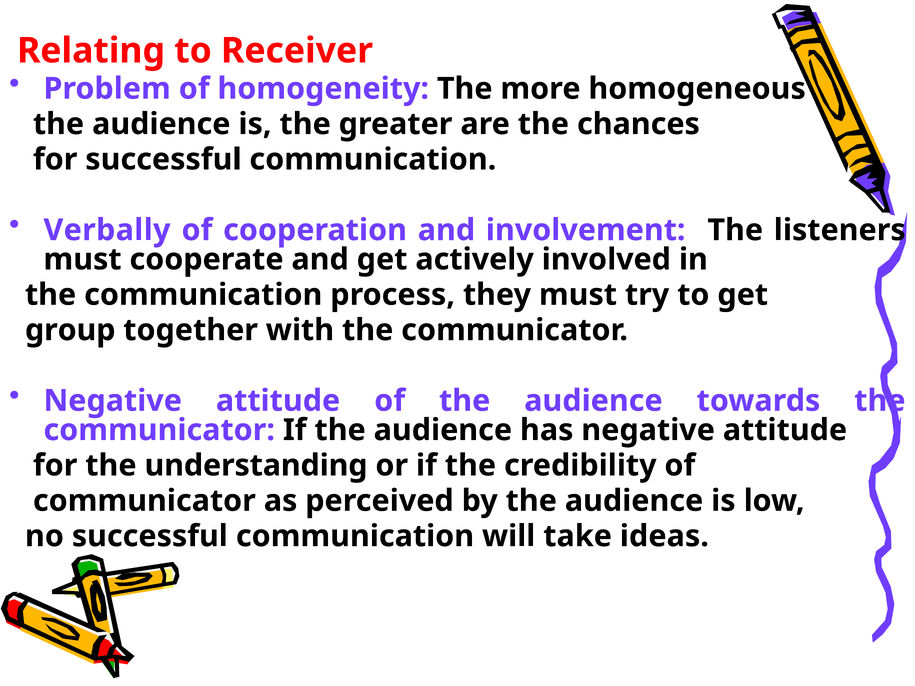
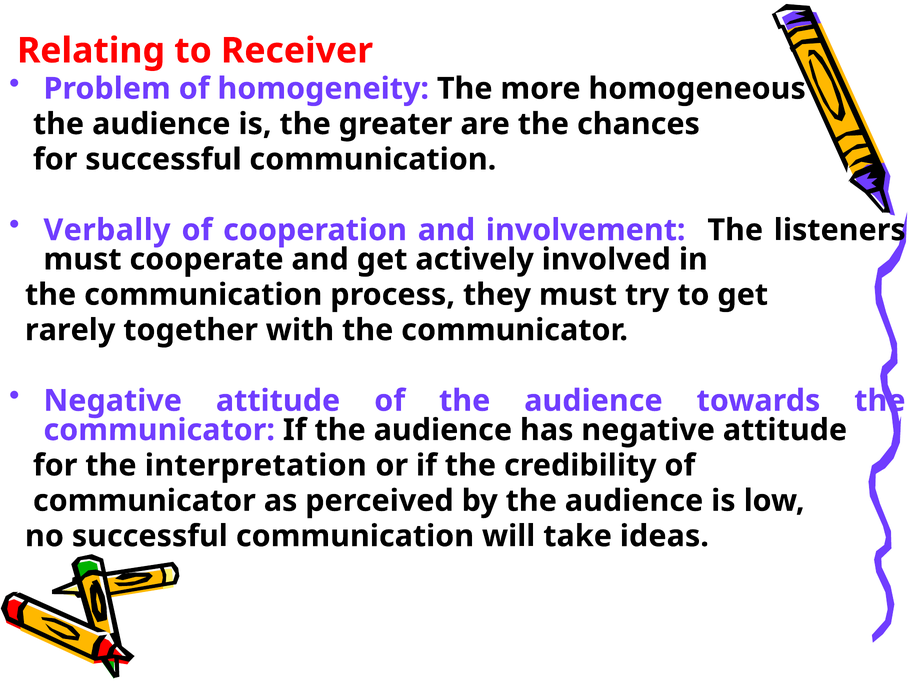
group: group -> rarely (70, 330)
understanding: understanding -> interpretation (256, 466)
